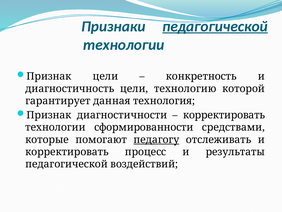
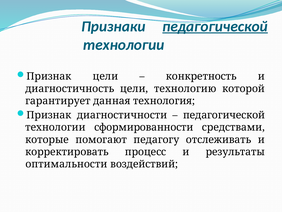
корректировать: корректировать -> педагогической (224, 115)
педагогу underline: present -> none (156, 139)
педагогической: педагогической -> оптимальности (66, 164)
